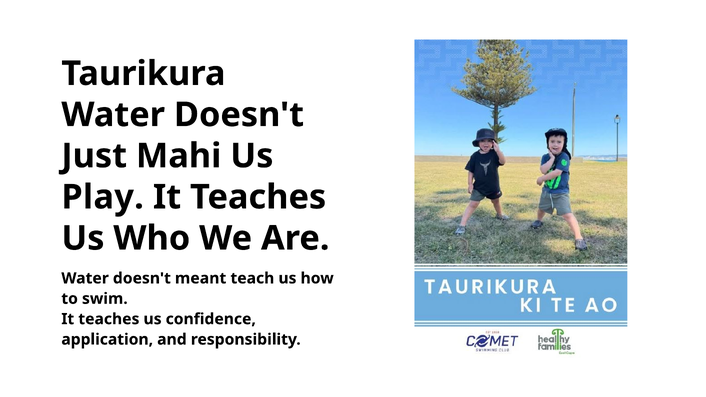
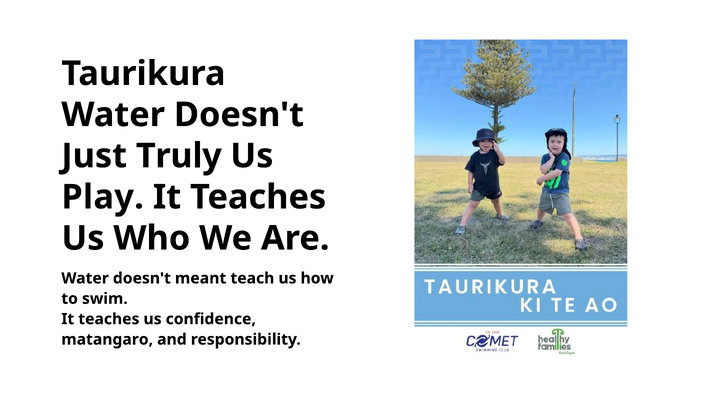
Mahi: Mahi -> Truly (179, 156)
application: application -> matangaro (107, 340)
